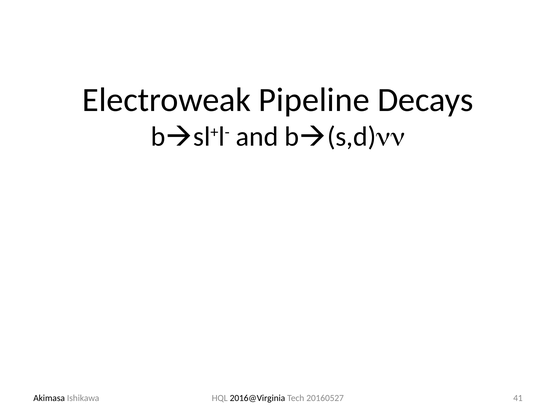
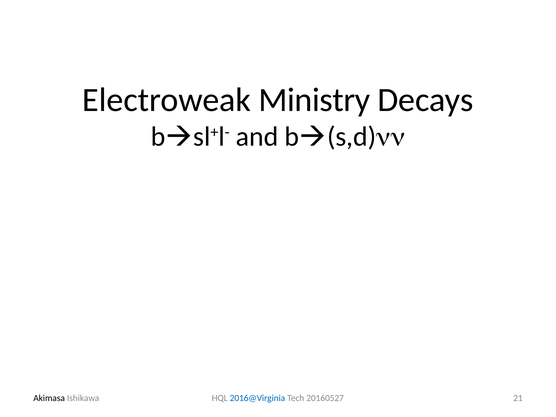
Pipeline: Pipeline -> Ministry (314, 100)
2016@Virginia colour: black -> blue (257, 398)
41: 41 -> 21 (518, 398)
